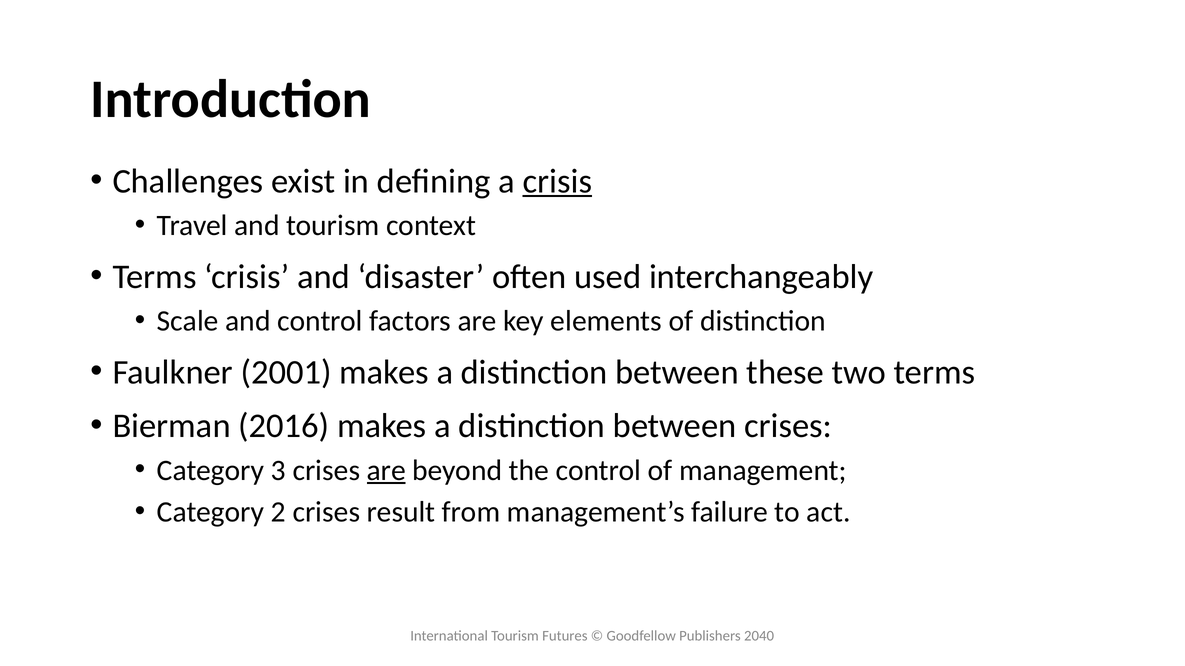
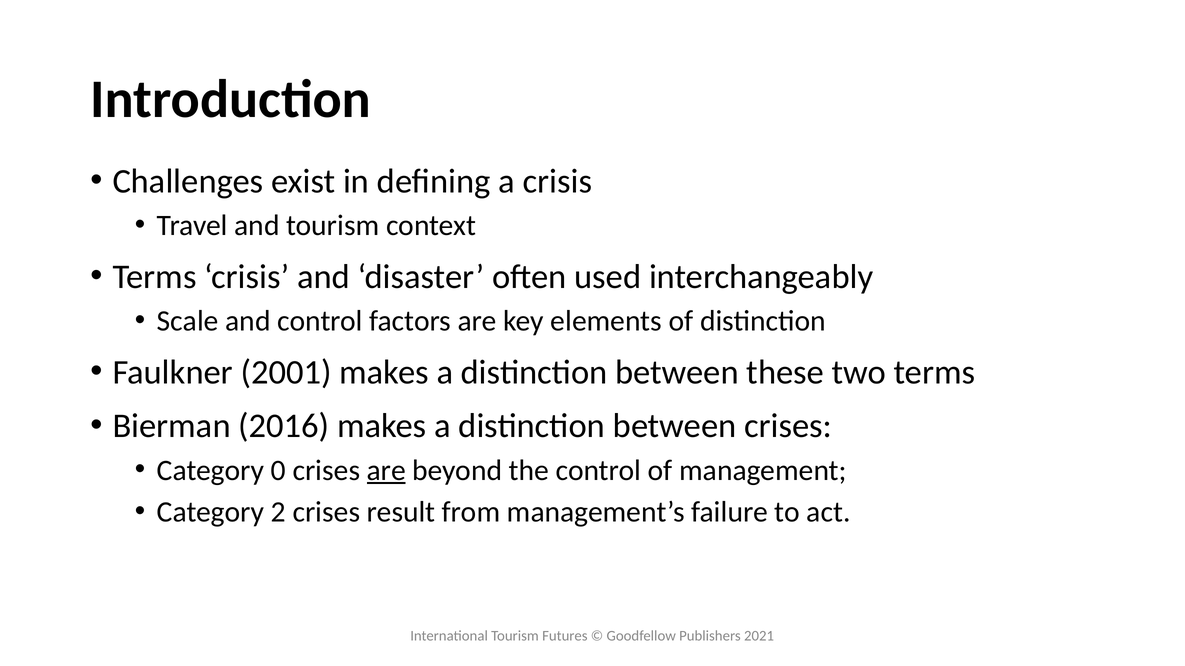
crisis underline: present -> none (557, 181)
3: 3 -> 0 (278, 471)
2040: 2040 -> 2021 (759, 636)
